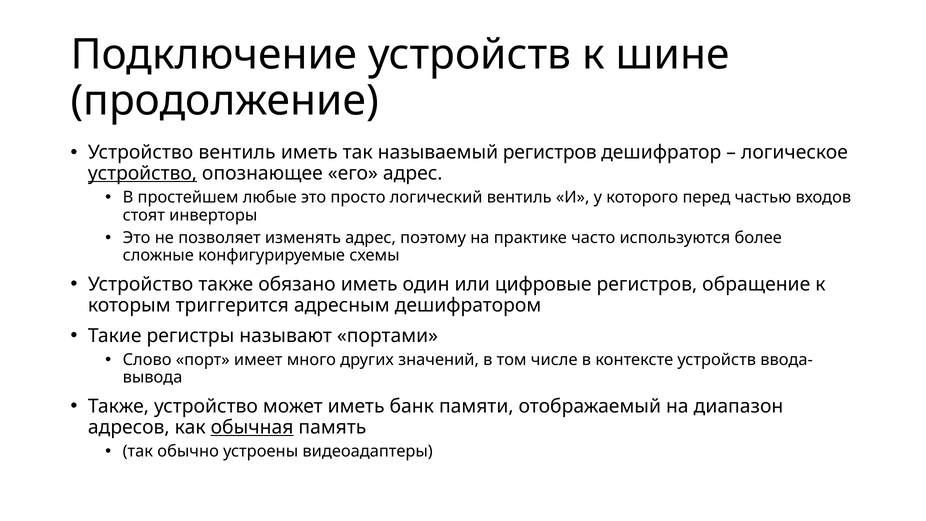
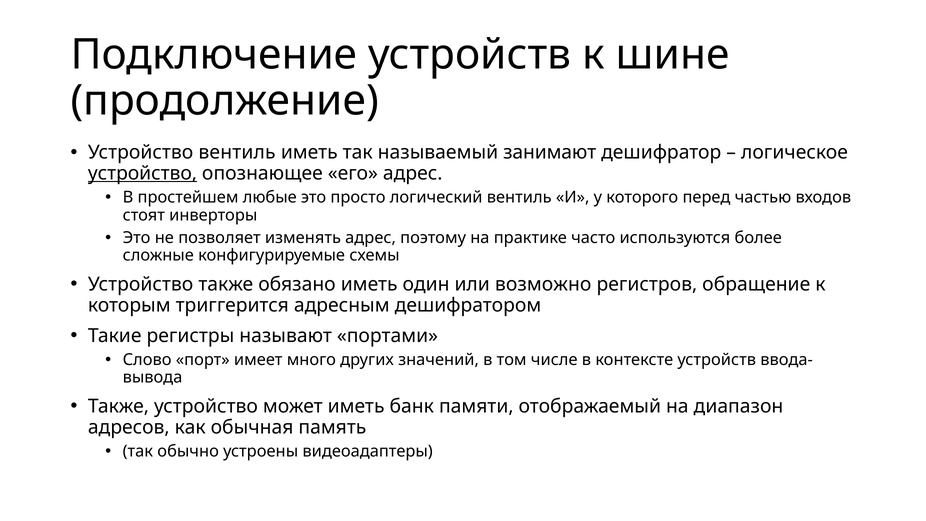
называемый регистров: регистров -> занимают (550, 152)
цифровые: цифровые -> возможно (543, 284)
обычная underline: present -> none (252, 427)
